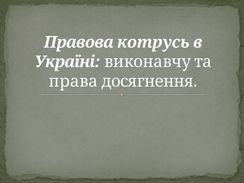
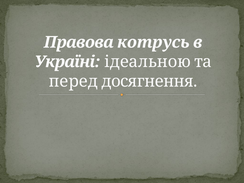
виконавчу: виконавчу -> ідеальною (148, 62)
права: права -> перед (73, 81)
